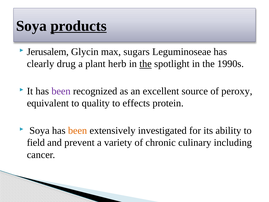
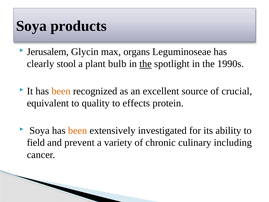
products underline: present -> none (79, 26)
sugars: sugars -> organs (137, 52)
drug: drug -> stool (66, 64)
herb: herb -> bulb (117, 64)
been colour: purple -> orange (61, 91)
peroxy: peroxy -> crucial (237, 91)
